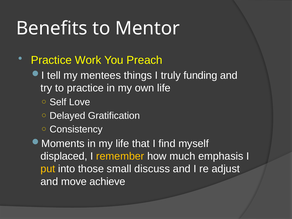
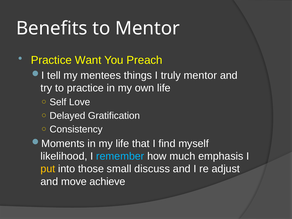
Work: Work -> Want (88, 60)
truly funding: funding -> mentor (200, 75)
displaced: displaced -> likelihood (64, 156)
remember colour: yellow -> light blue (120, 156)
